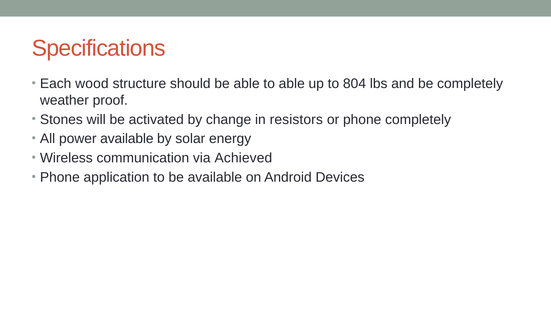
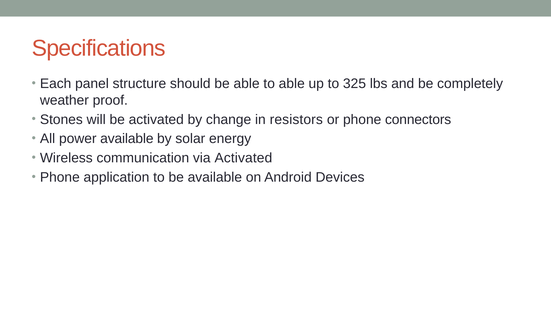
wood: wood -> panel (92, 84)
804: 804 -> 325 (354, 84)
phone completely: completely -> connectors (418, 119)
via Achieved: Achieved -> Activated (243, 158)
